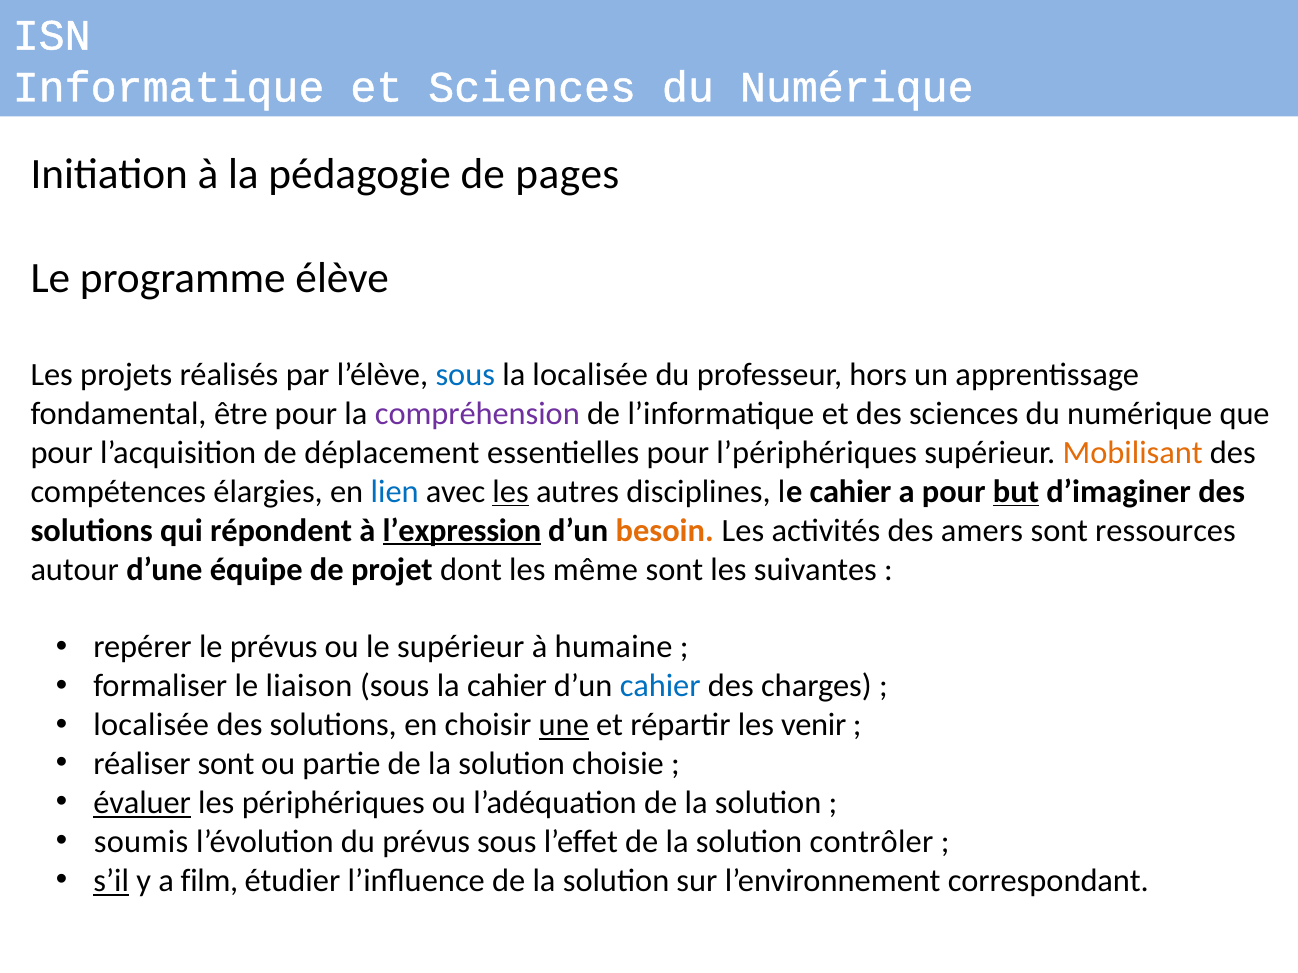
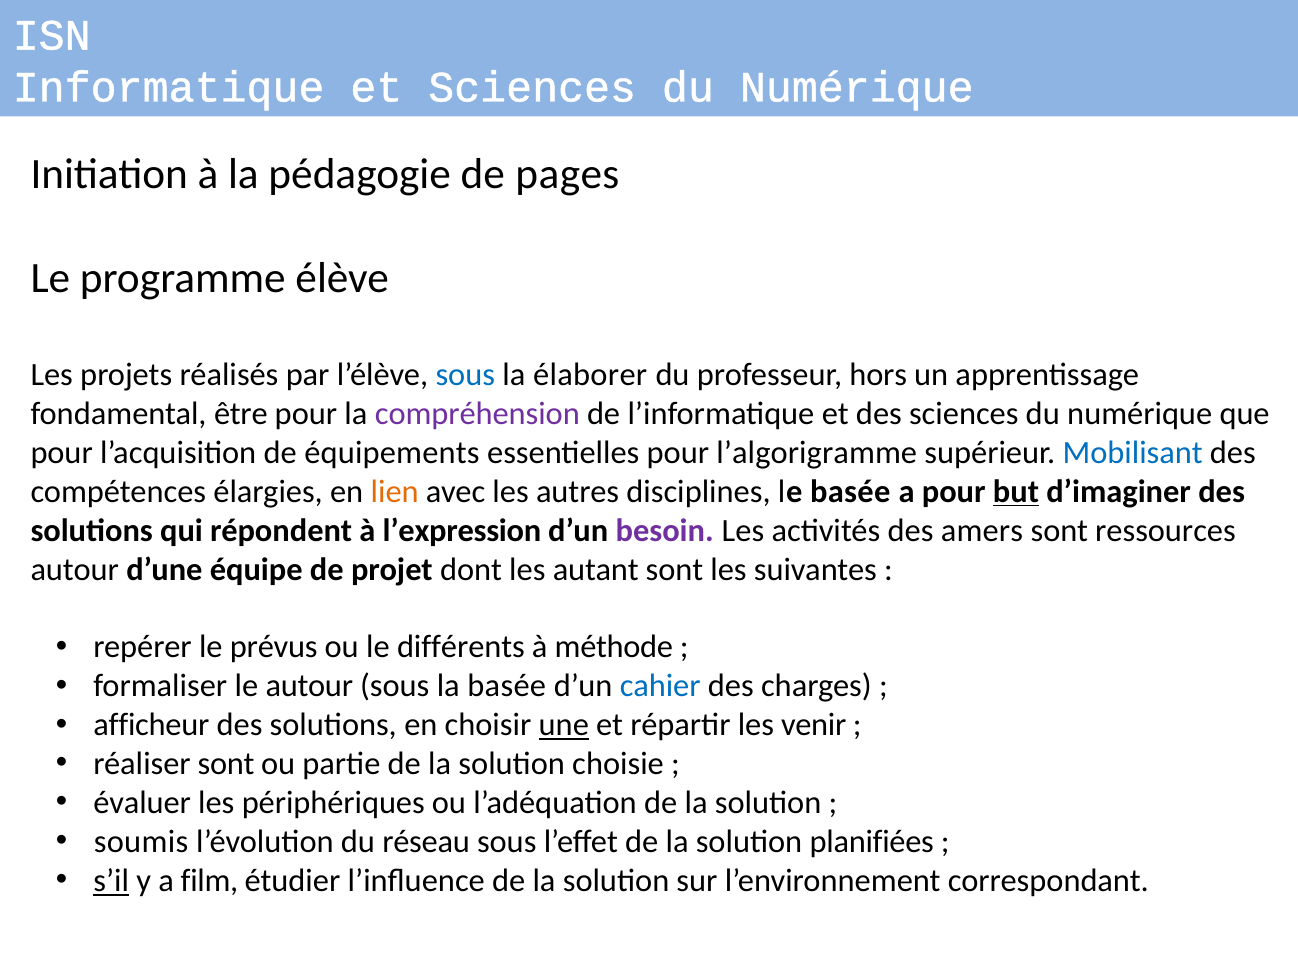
la localisée: localisée -> élaborer (590, 375)
déplacement: déplacement -> équipements (392, 453)
l’périphériques: l’périphériques -> l’algorigramme (817, 453)
Mobilisant colour: orange -> blue (1133, 453)
lien colour: blue -> orange (395, 492)
les underline: present -> none (511, 492)
le cahier: cahier -> basée (850, 492)
l’expression underline: present -> none (462, 531)
besoin colour: orange -> purple (665, 531)
même: même -> autant (596, 570)
le supérieur: supérieur -> différents (461, 648)
humaine: humaine -> méthode (614, 648)
le liaison: liaison -> autour (309, 686)
la cahier: cahier -> basée (507, 686)
localisée: localisée -> afficheur (151, 725)
évaluer underline: present -> none (142, 803)
du prévus: prévus -> réseau (426, 842)
contrôler: contrôler -> planifiées (872, 842)
